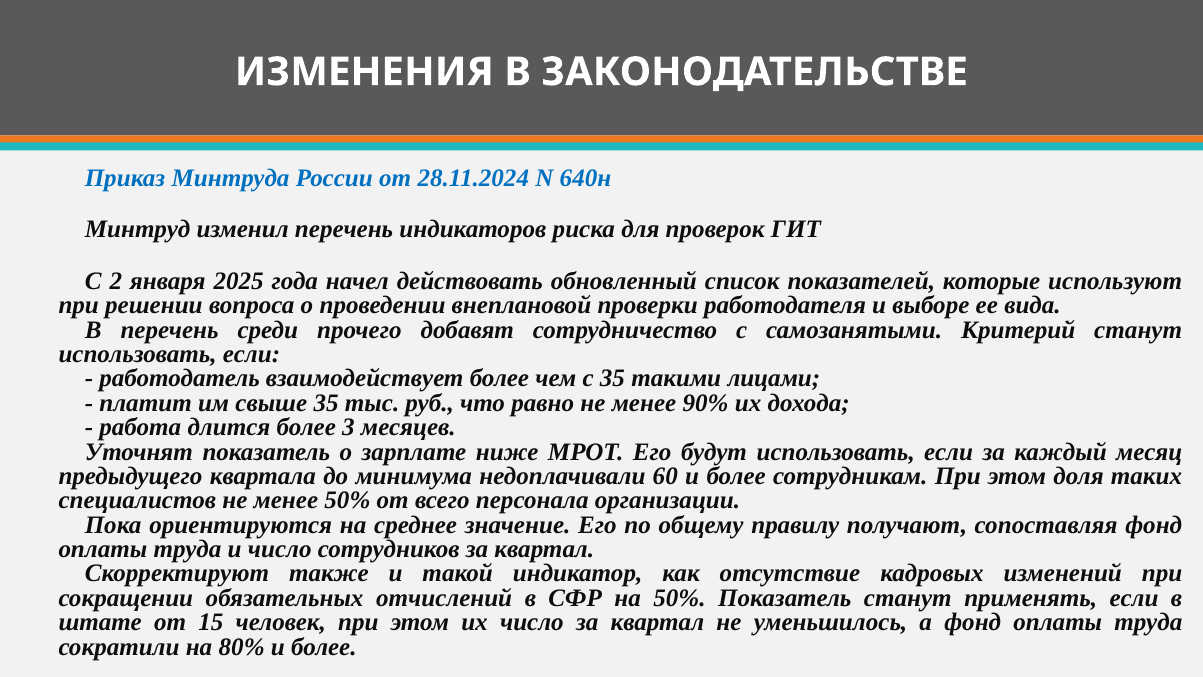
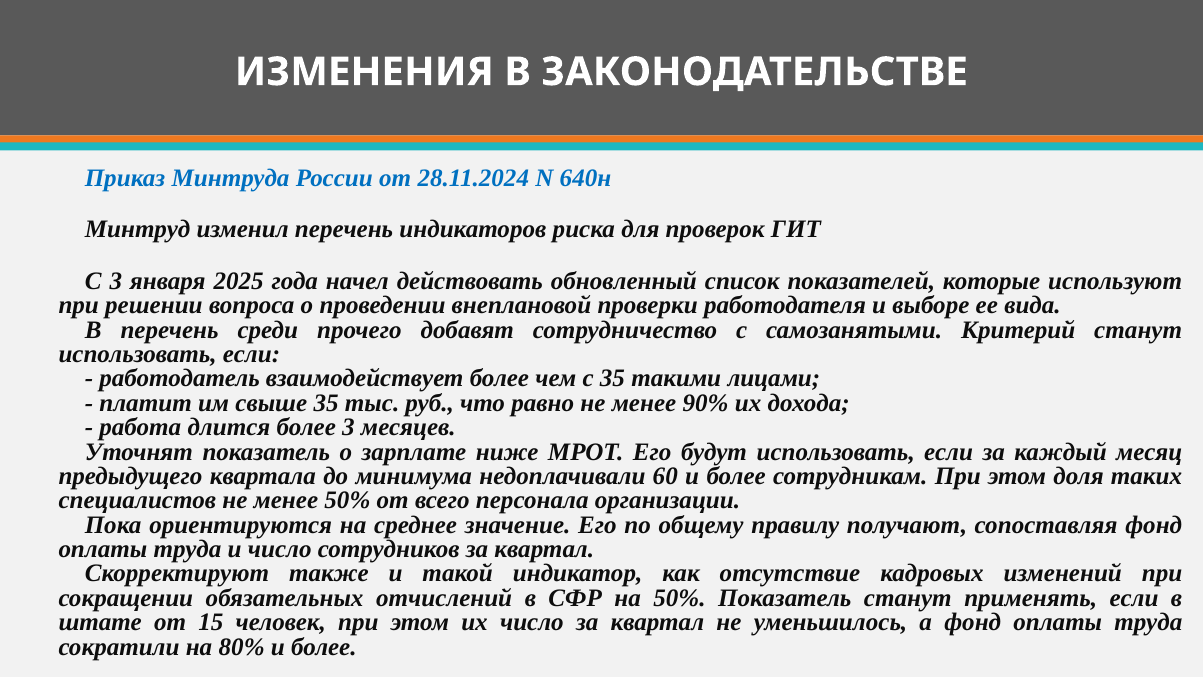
С 2: 2 -> 3 (116, 281)
